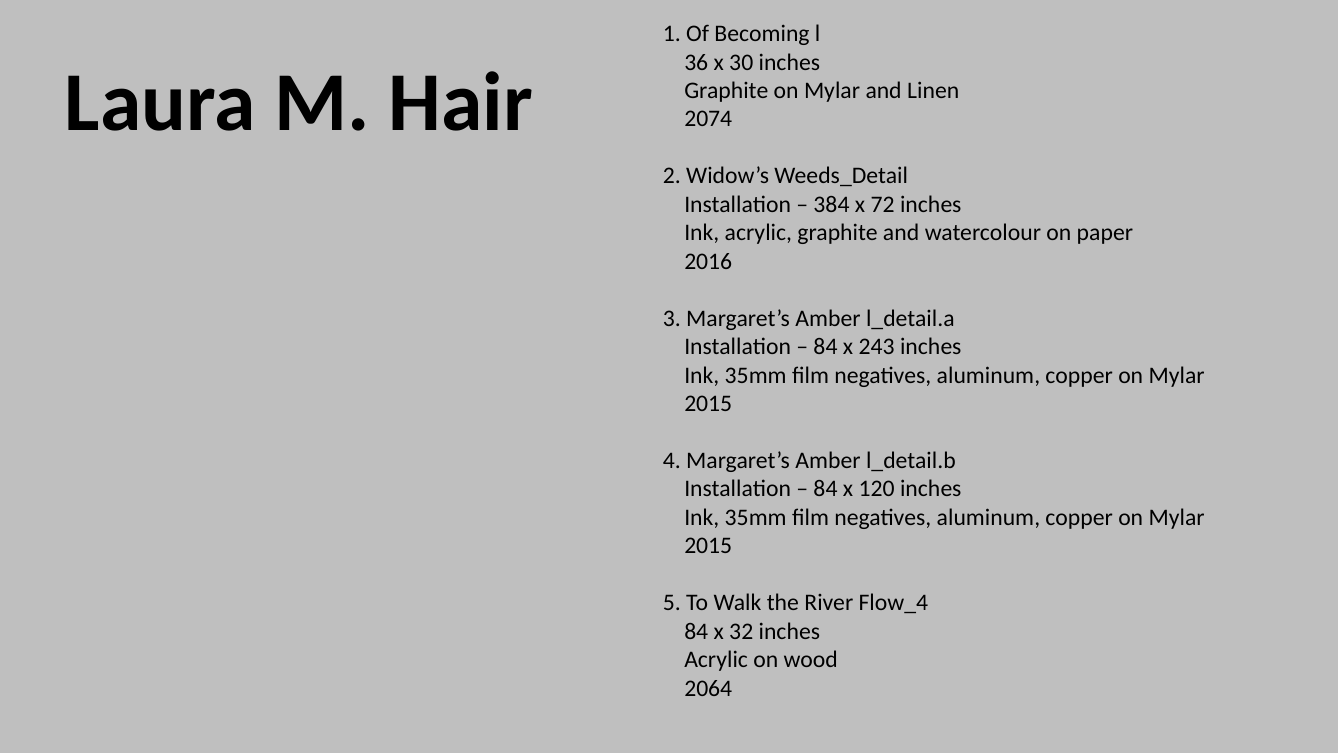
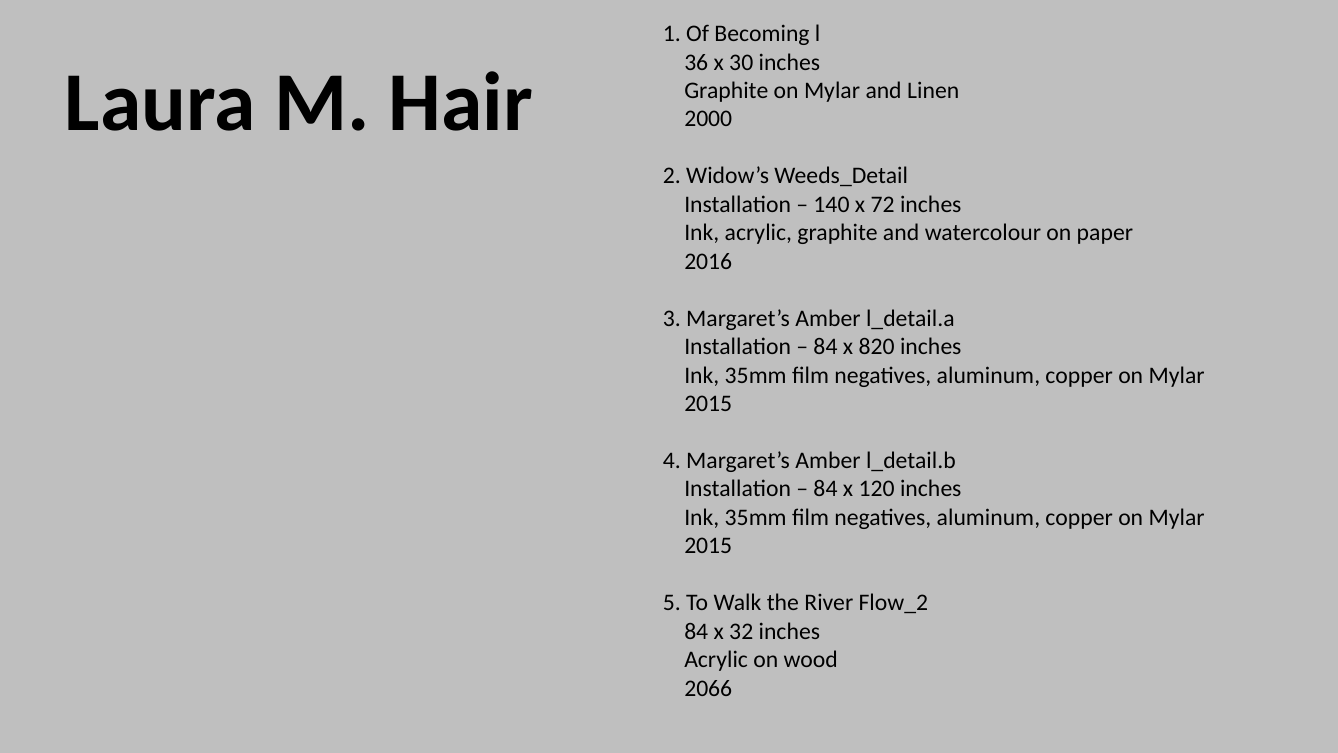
2074: 2074 -> 2000 (708, 119)
384: 384 -> 140 (831, 204)
243: 243 -> 820 (877, 347)
Flow_4: Flow_4 -> Flow_2 (893, 603)
2064: 2064 -> 2066 (708, 688)
